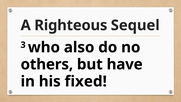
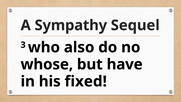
Righteous: Righteous -> Sympathy (71, 25)
others: others -> whose (47, 64)
